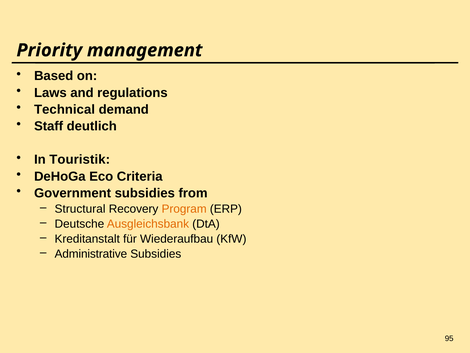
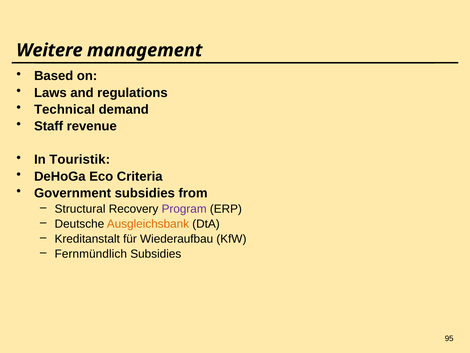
Priority: Priority -> Weitere (49, 50)
deutlich: deutlich -> revenue (92, 126)
Program colour: orange -> purple (184, 209)
Administrative: Administrative -> Fernmündlich (91, 254)
